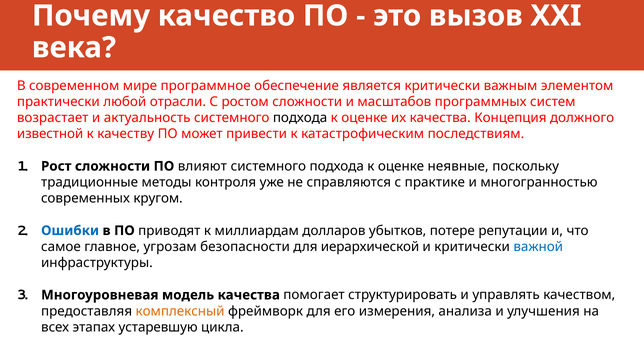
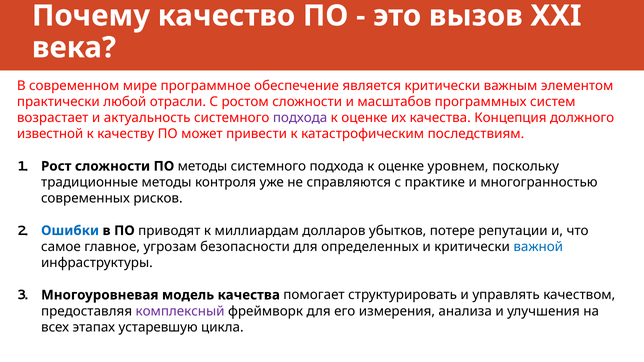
подхода colour: black -> purple (300, 118)
ПО влияют: влияют -> методы (203, 166)
неявные: неявные -> уровнем (458, 166)
кругом: кругом -> рисков (158, 199)
иерархической: иерархической -> определенных (370, 247)
комплексный colour: orange -> purple (180, 311)
